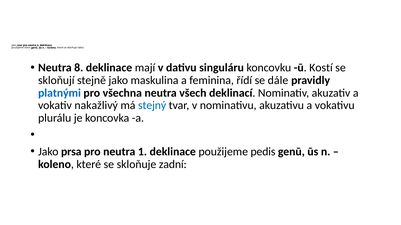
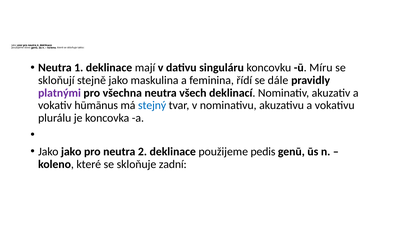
8: 8 -> 1 (79, 68)
Kostí: Kostí -> Míru (321, 68)
platnými colour: blue -> purple (59, 93)
nakažlivý: nakažlivý -> hūmānus (96, 106)
Jako prsa: prsa -> jako (71, 152)
1: 1 -> 2 (142, 152)
